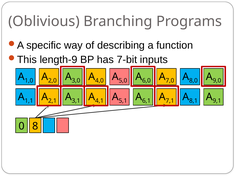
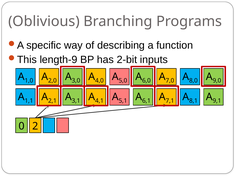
7-bit: 7-bit -> 2-bit (127, 60)
8: 8 -> 2 (35, 126)
